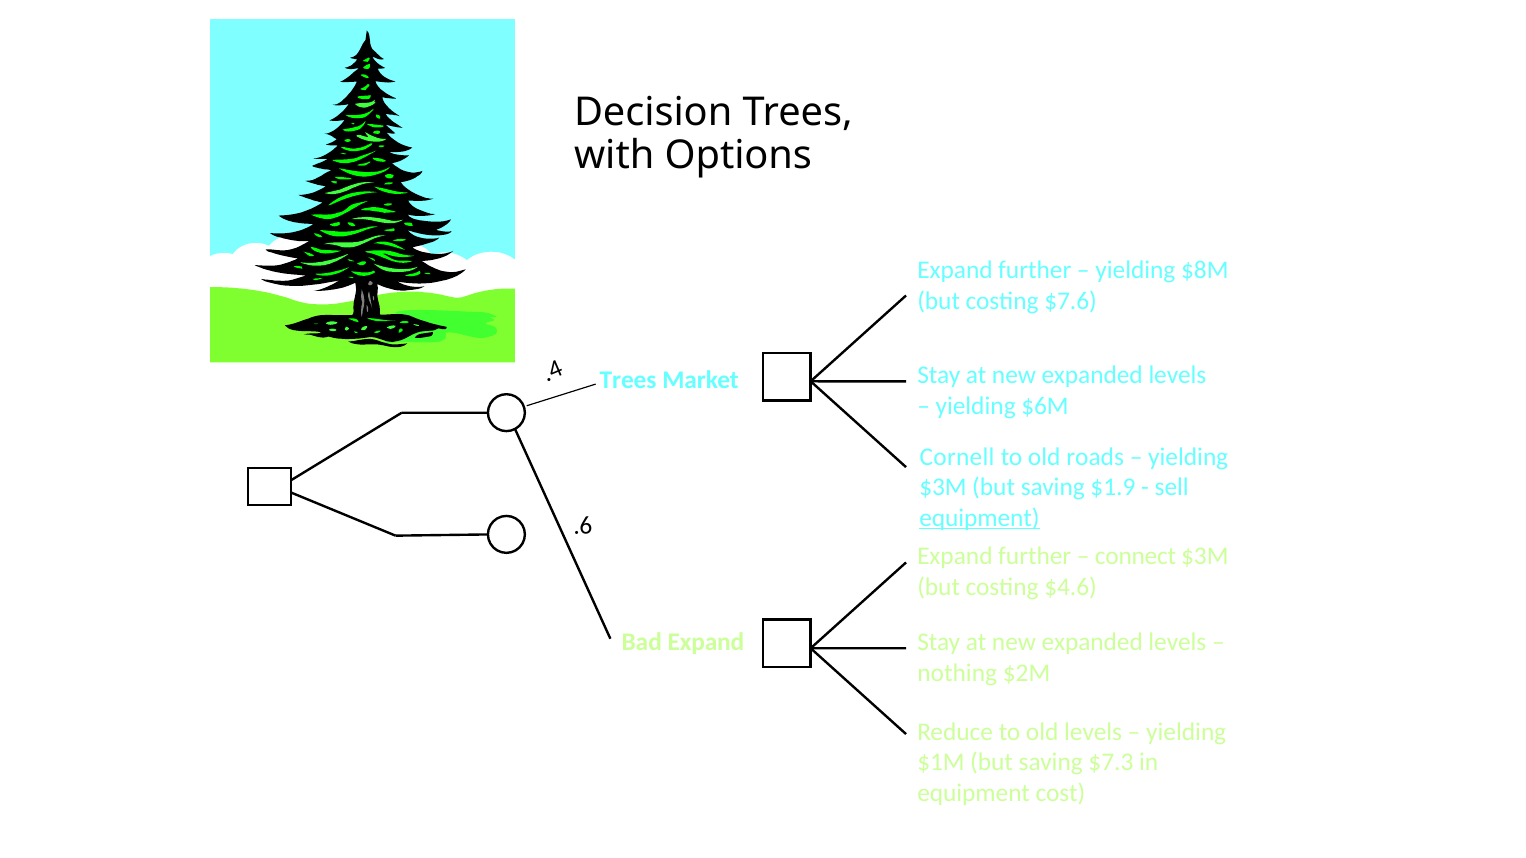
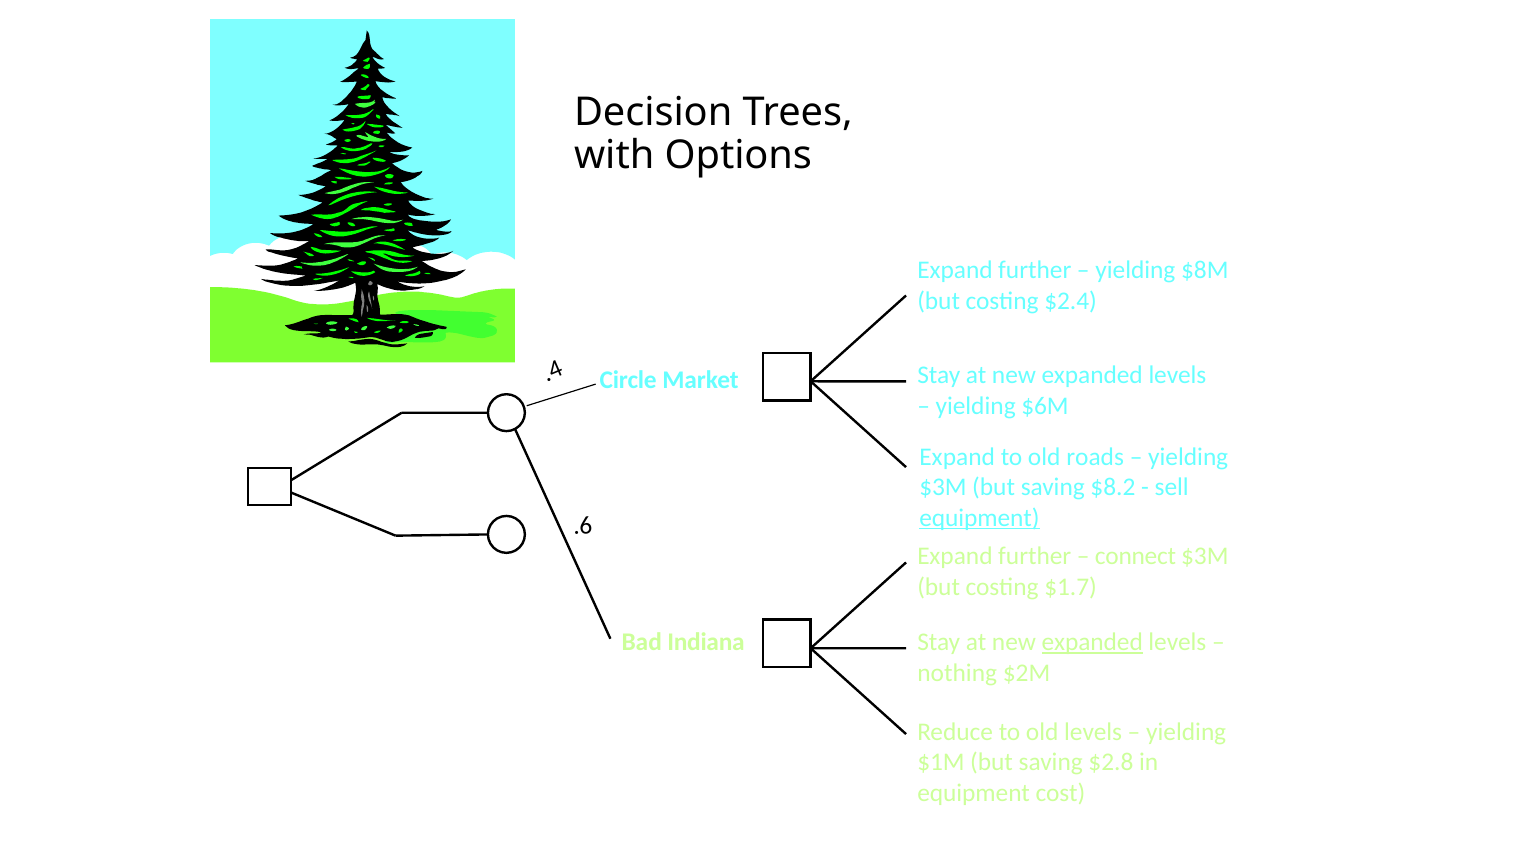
$7.6: $7.6 -> $2.4 (1071, 301)
Trees: Trees -> Circle (628, 380)
Cornell: Cornell -> Expand (957, 457)
$1.9: $1.9 -> $8.2 (1113, 488)
$4.6: $4.6 -> $1.7 (1071, 587)
Bad Expand: Expand -> Indiana (706, 643)
expanded underline: none -> present (1092, 643)
$7.3: $7.3 -> $2.8 (1111, 763)
